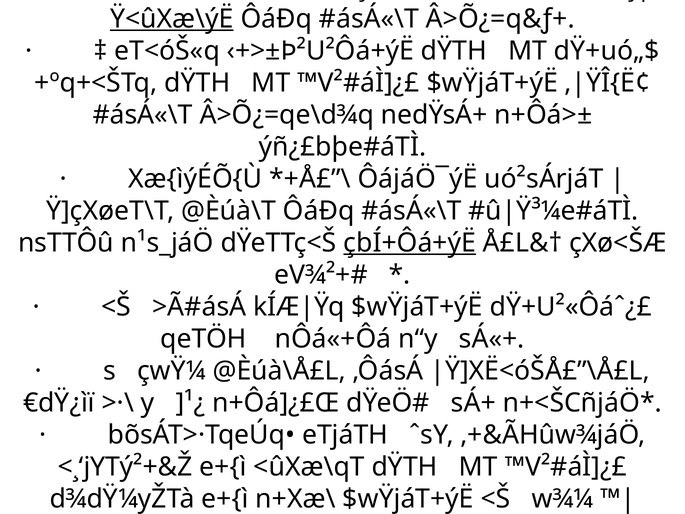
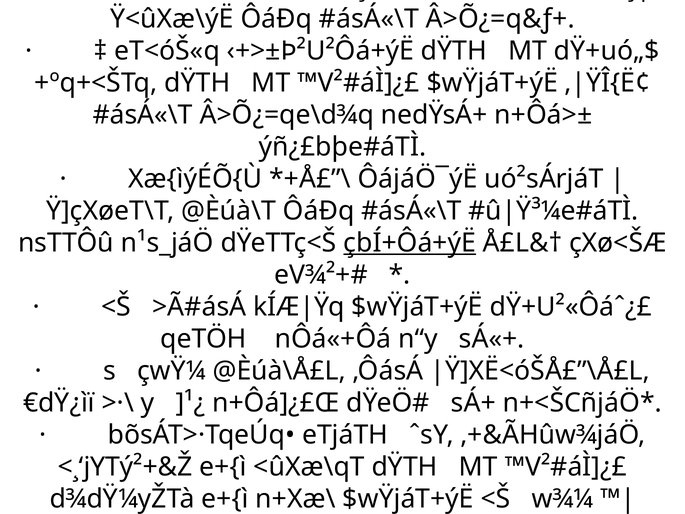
Ÿ<ûXæ\ýË underline: present -> none (172, 19)
